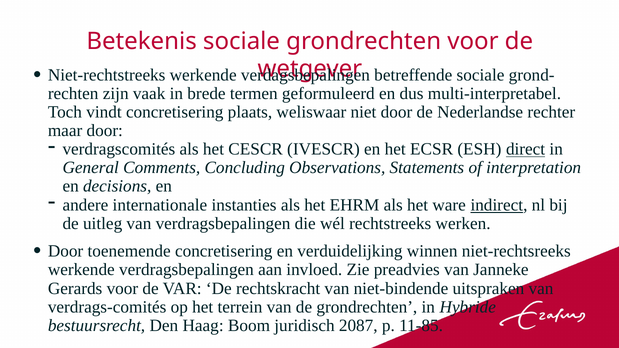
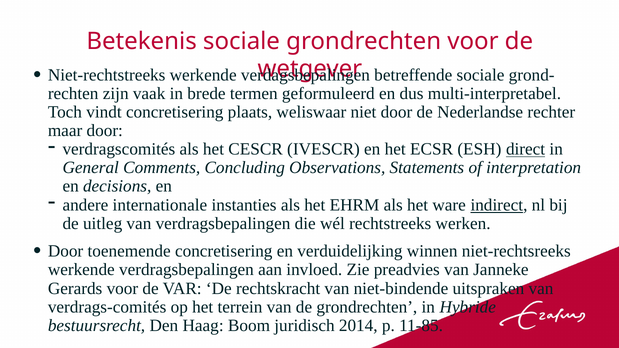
2087: 2087 -> 2014 (358, 326)
